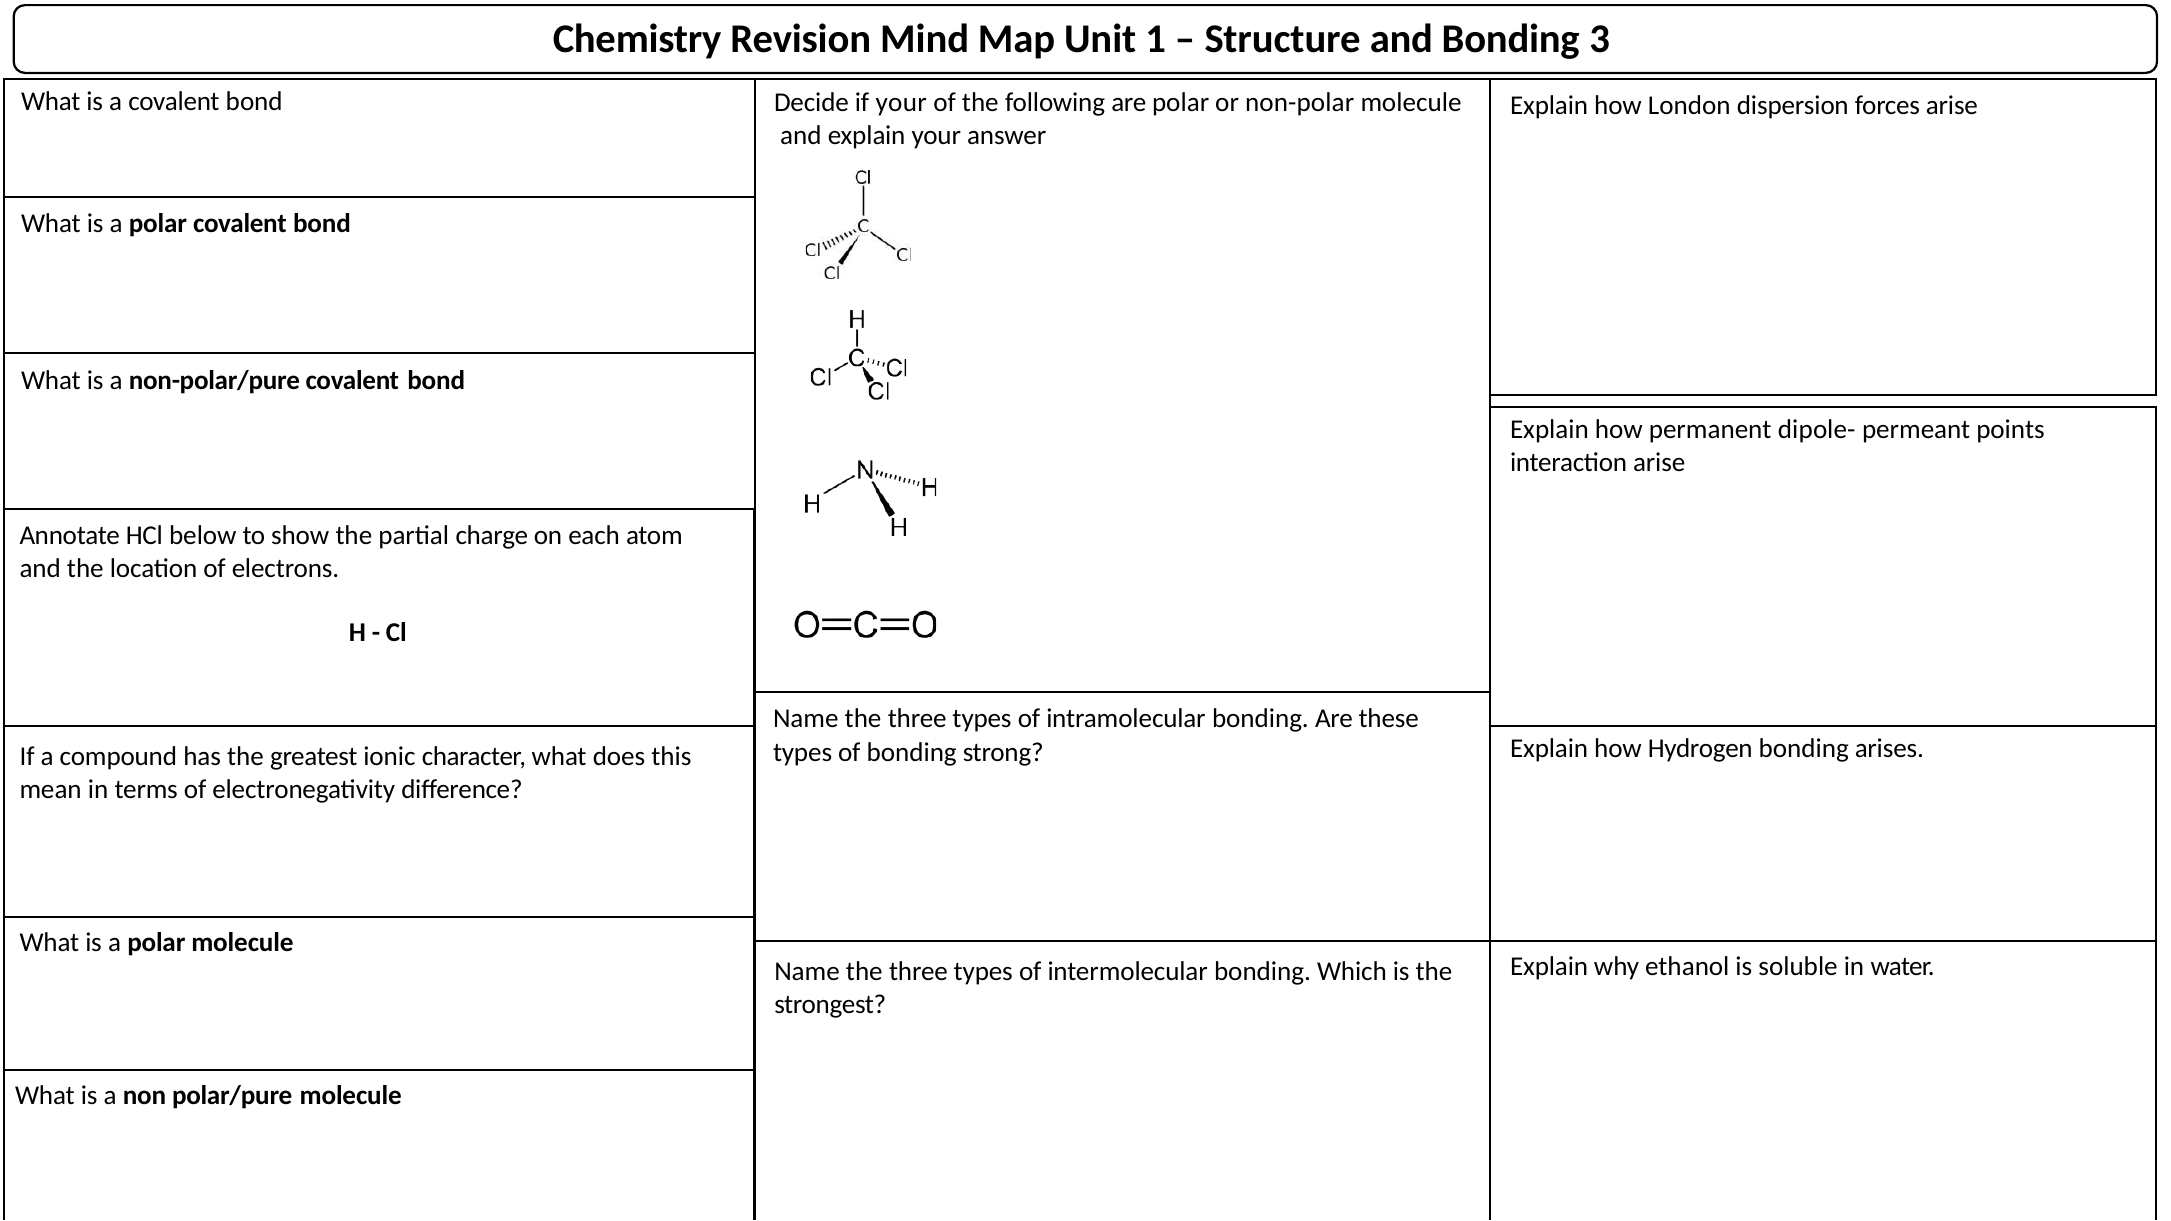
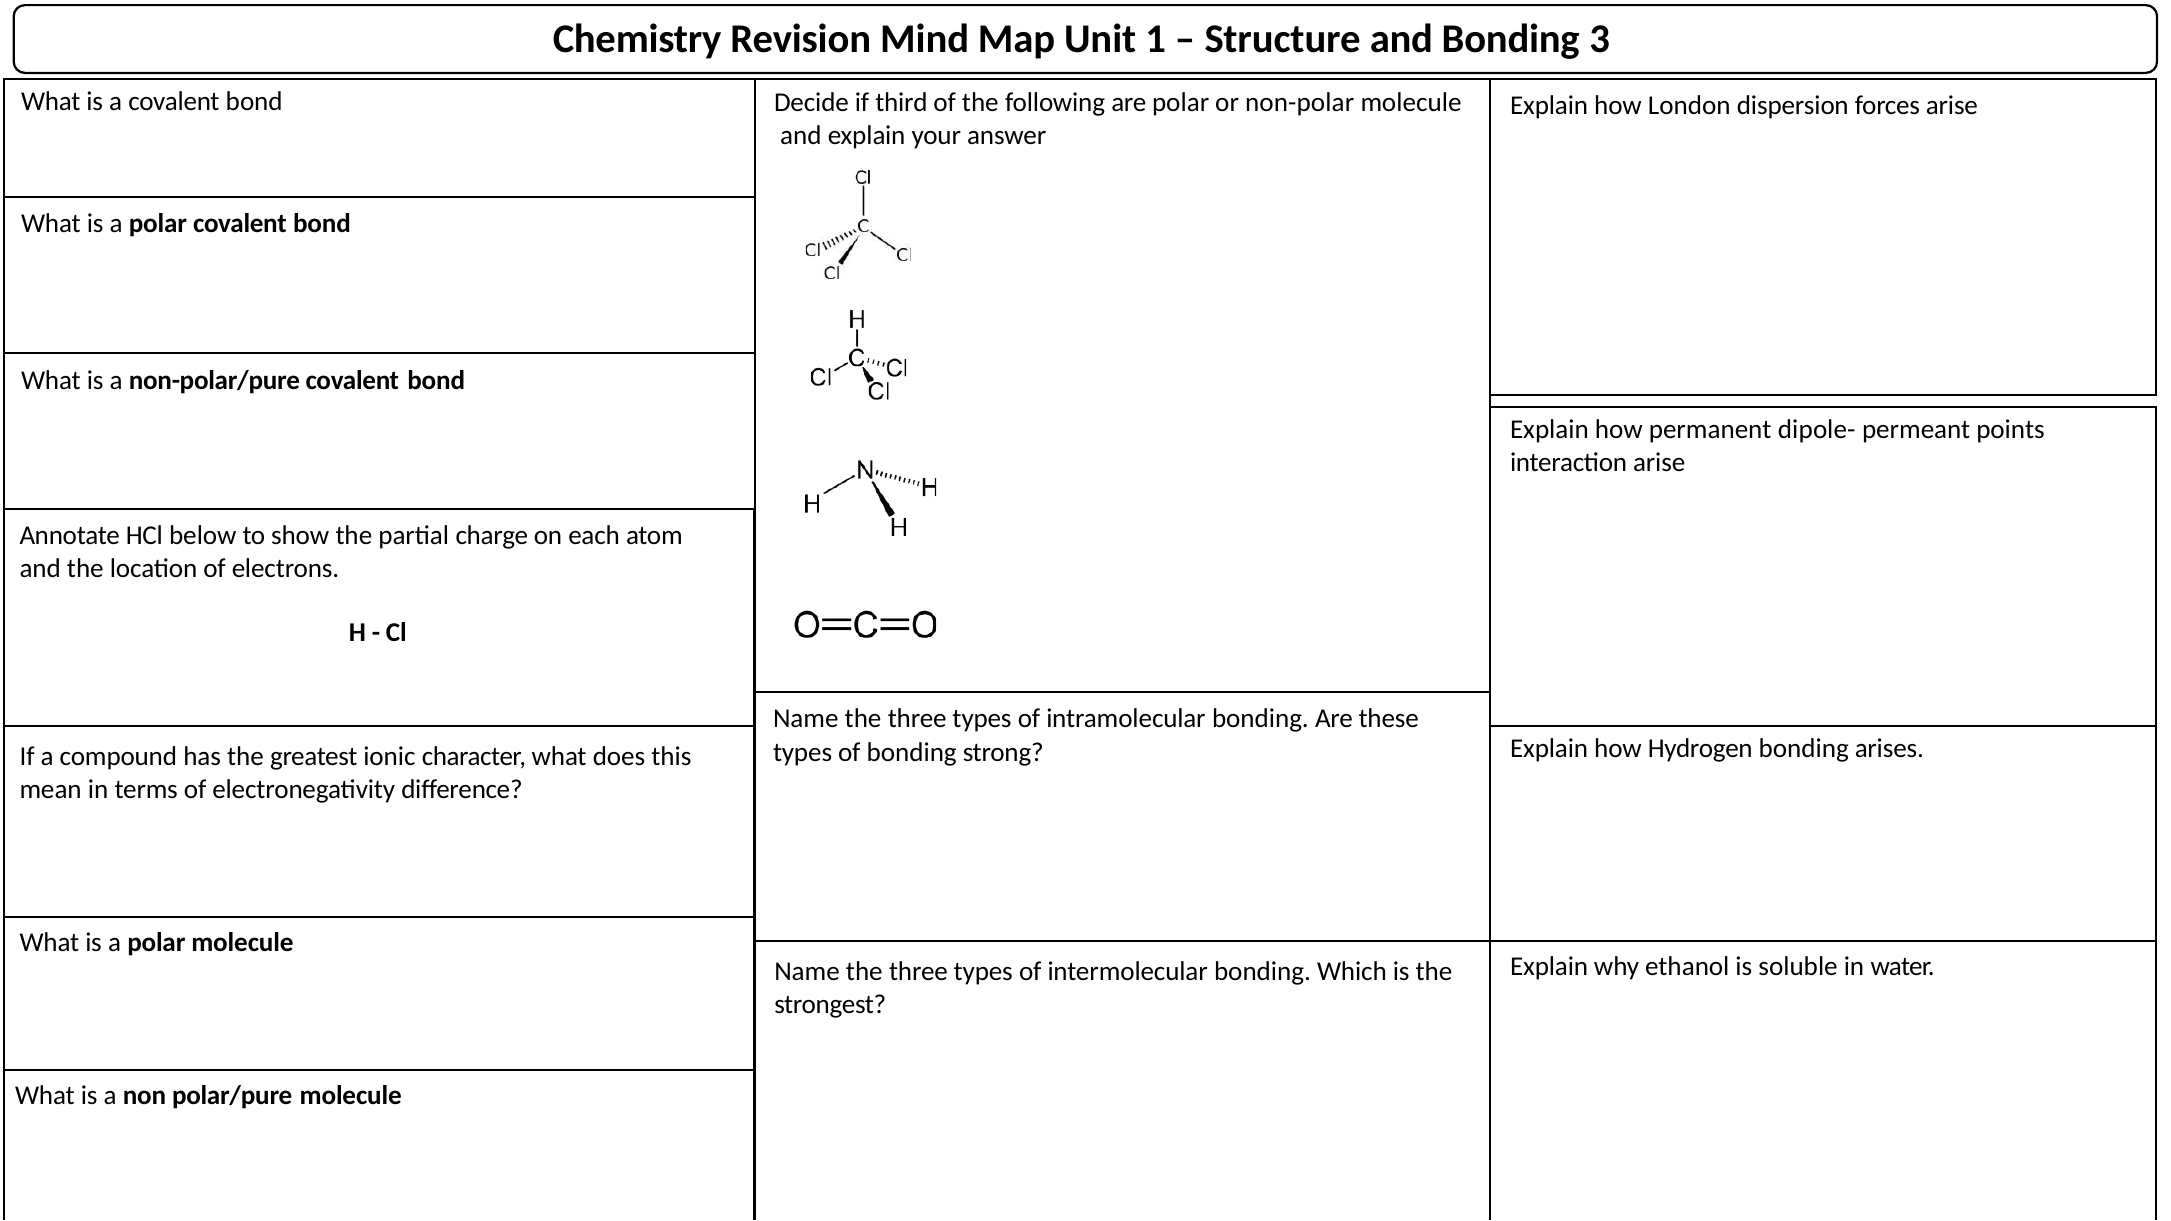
if your: your -> third (901, 102)
